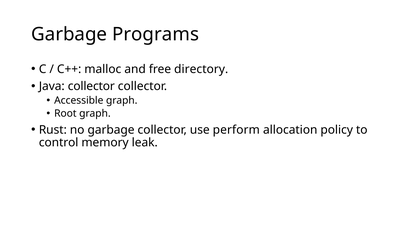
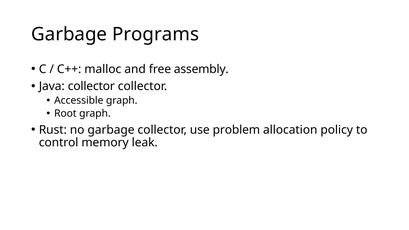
directory: directory -> assembly (201, 69)
perform: perform -> problem (236, 130)
